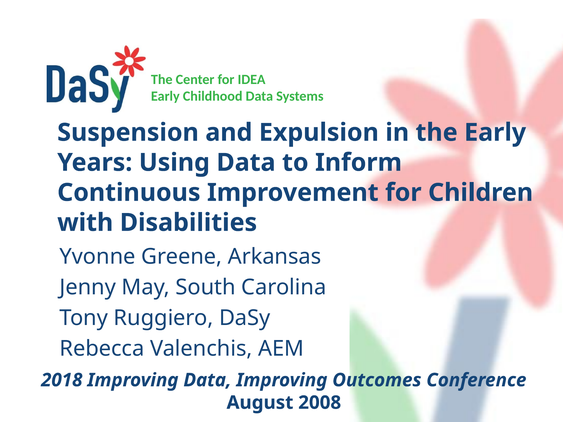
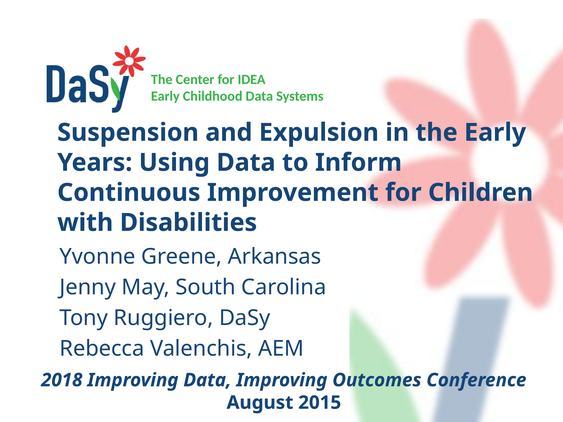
2008: 2008 -> 2015 (320, 403)
